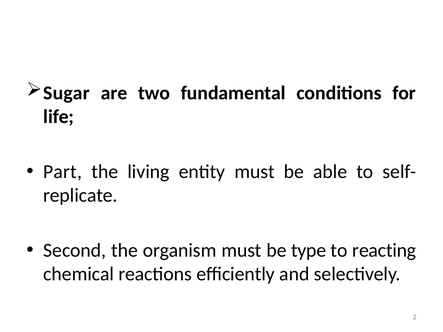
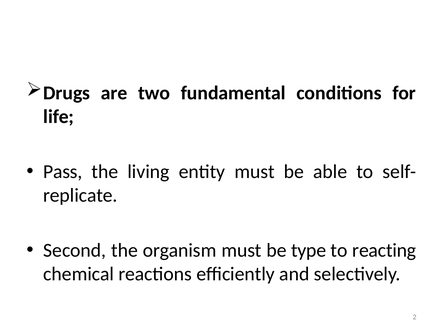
Sugar: Sugar -> Drugs (67, 93)
Part: Part -> Pass (63, 172)
